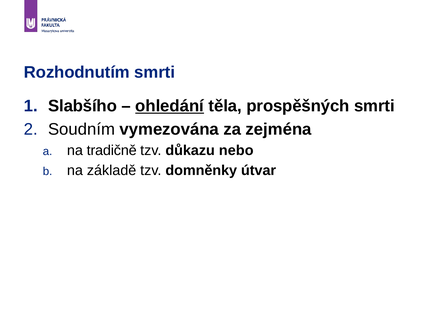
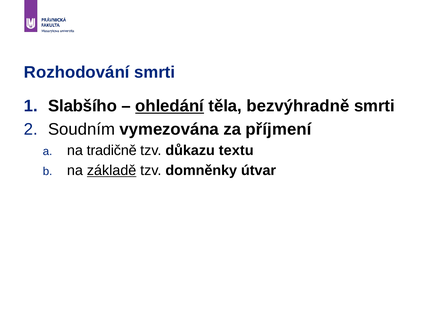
Rozhodnutím: Rozhodnutím -> Rozhodování (77, 72)
prospěšných: prospěšných -> bezvýhradně (298, 106)
zejména: zejména -> příjmení (279, 129)
nebo: nebo -> textu (236, 151)
základě underline: none -> present (112, 171)
